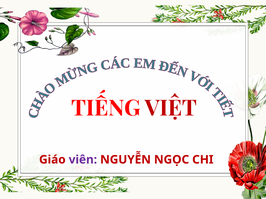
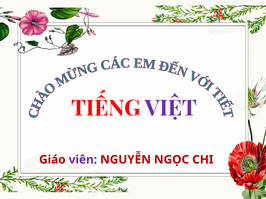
VIỆT colour: red -> purple (171, 109)
